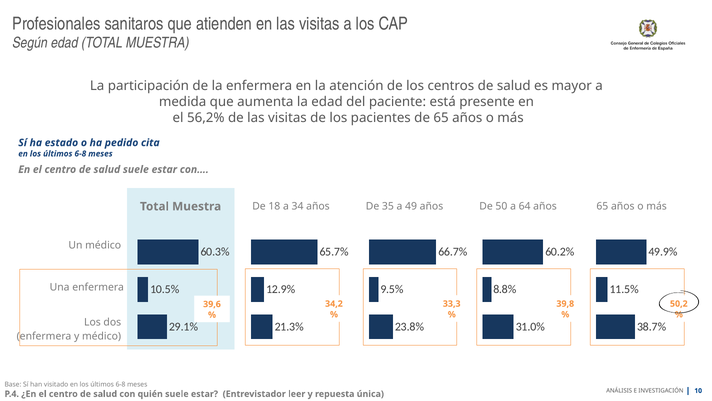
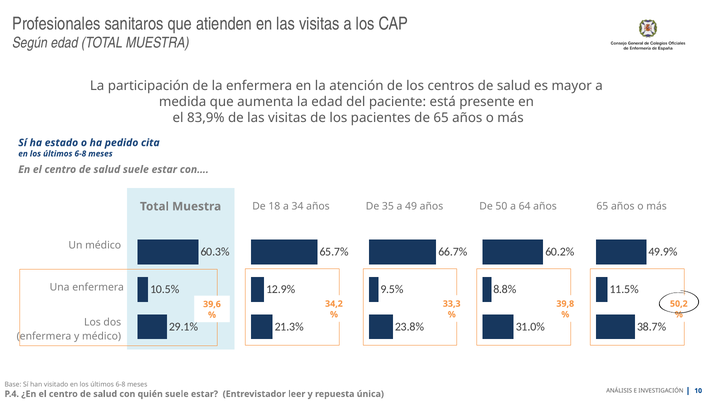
56,2%: 56,2% -> 83,9% (206, 118)
